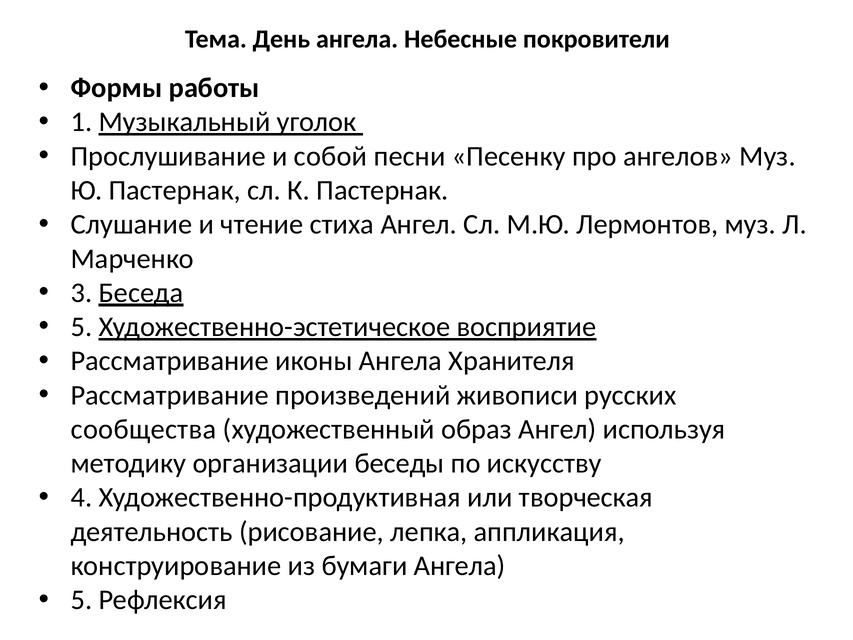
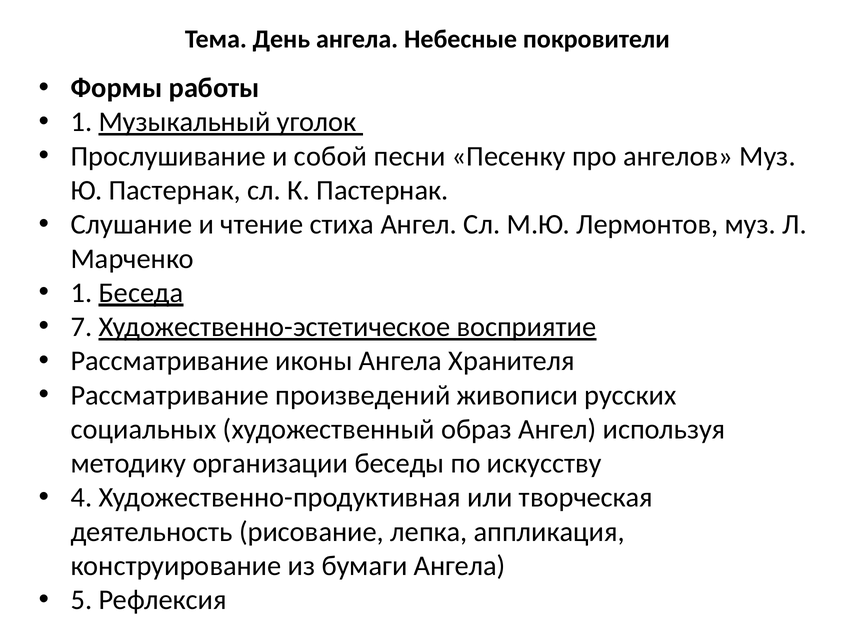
3: 3 -> 1 (82, 293)
5: 5 -> 7 (82, 327)
сообщества: сообщества -> социальных (144, 429)
